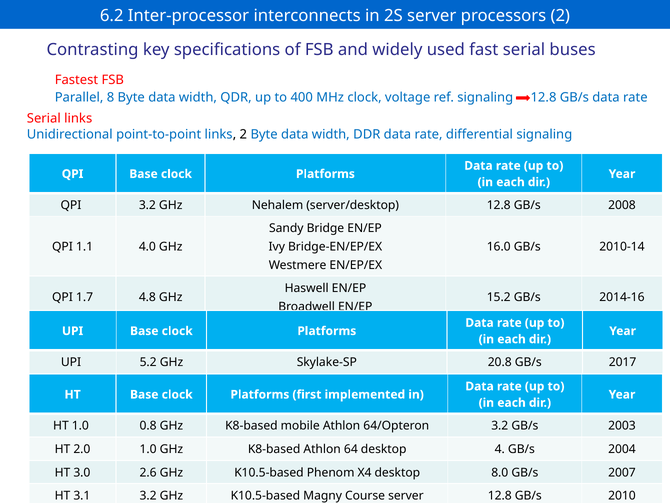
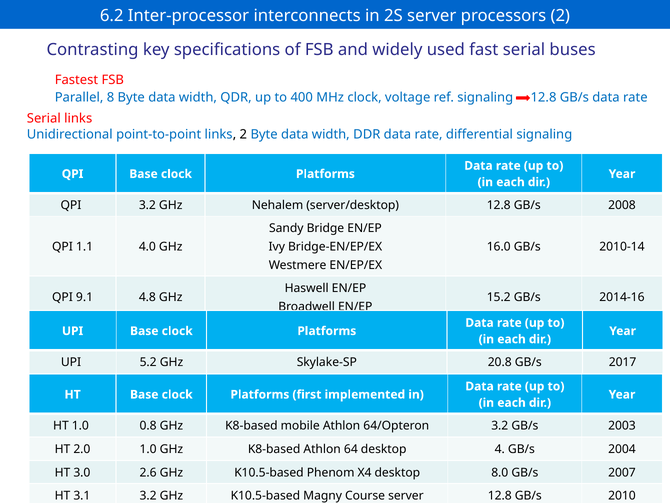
1.7: 1.7 -> 9.1 (85, 297)
